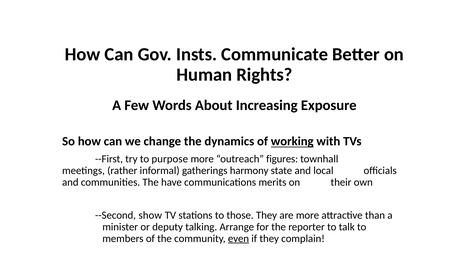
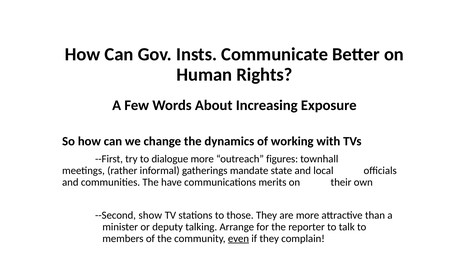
working underline: present -> none (292, 141)
purpose: purpose -> dialogue (170, 159)
harmony: harmony -> mandate (249, 170)
